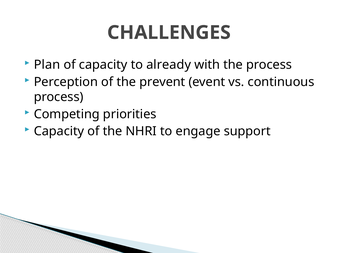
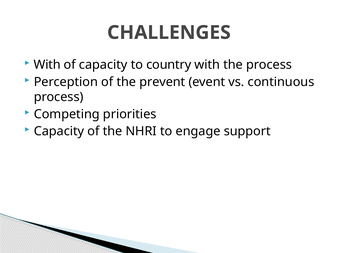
Plan: Plan -> With (47, 65)
already: already -> country (169, 65)
